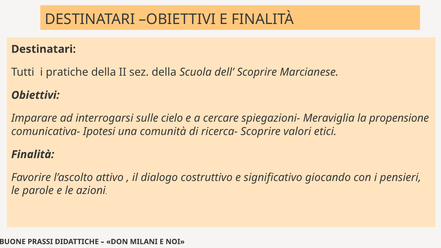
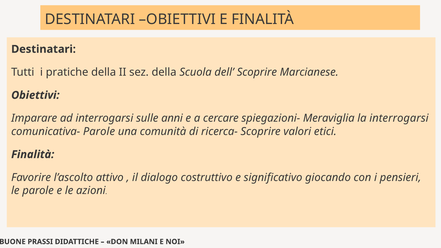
cielo: cielo -> anni (172, 118)
la propensione: propensione -> interrogarsi (399, 118)
comunicativa- Ipotesi: Ipotesi -> Parole (99, 131)
